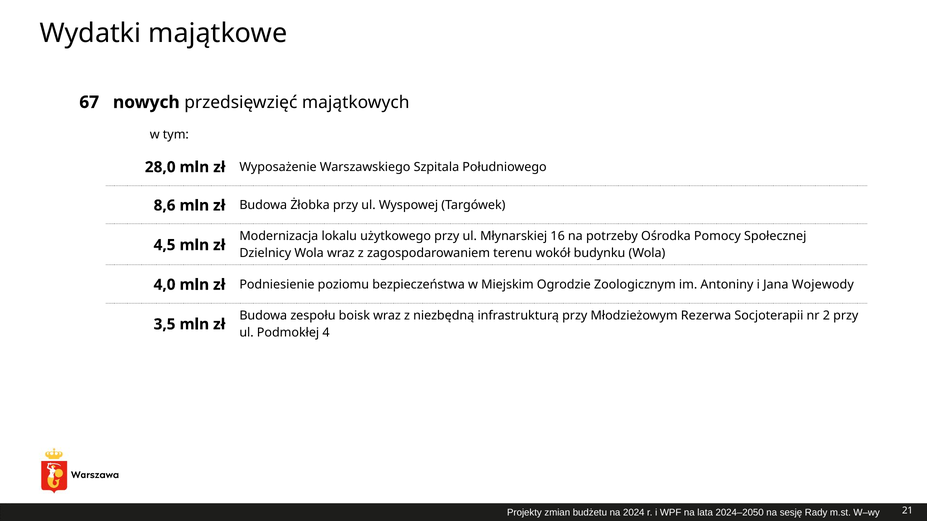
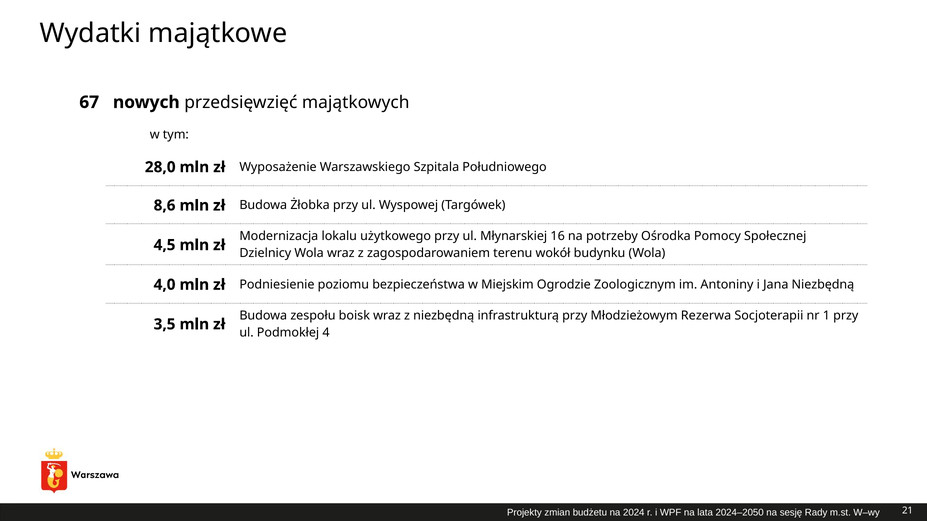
Jana Wojewody: Wojewody -> Niezbędną (823, 285)
2: 2 -> 1 (826, 316)
